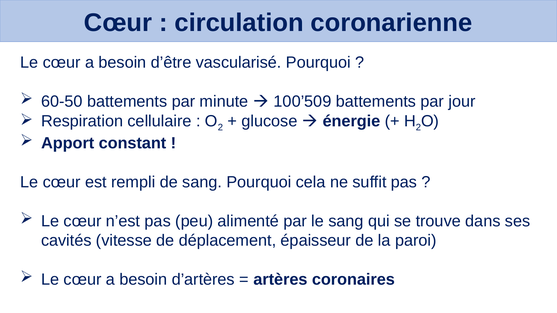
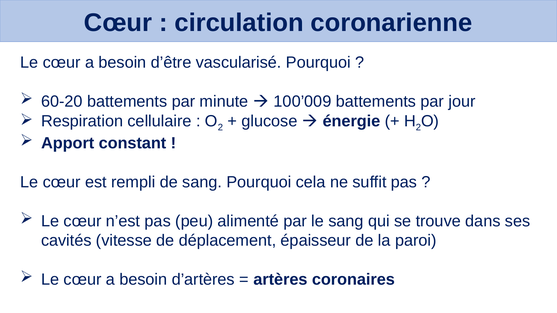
60-50: 60-50 -> 60-20 (62, 102)
100’509: 100’509 -> 100’009 (303, 102)
